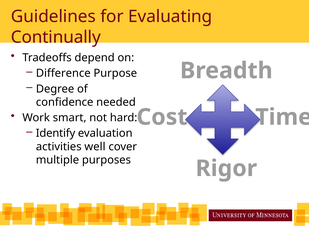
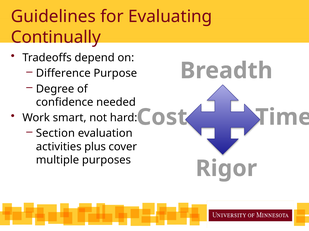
Identify: Identify -> Section (55, 134)
well: well -> plus (95, 147)
